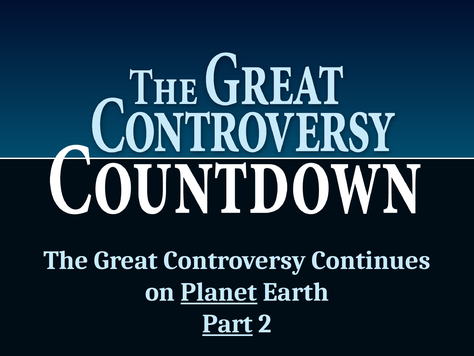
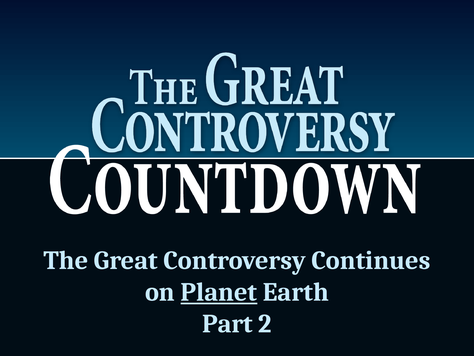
Part underline: present -> none (228, 323)
